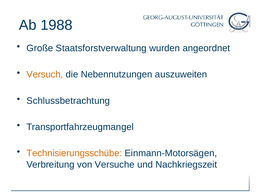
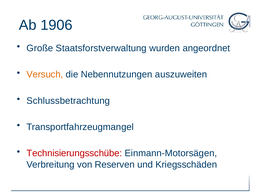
1988: 1988 -> 1906 (57, 25)
Technisierungsschübe colour: orange -> red (74, 153)
Versuche: Versuche -> Reserven (115, 165)
Nachkriegszeit: Nachkriegszeit -> Kriegsschäden (186, 165)
